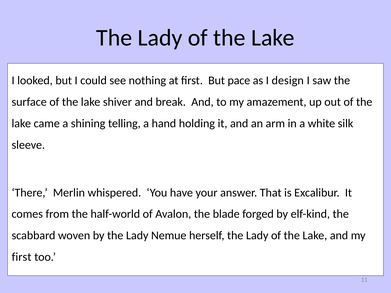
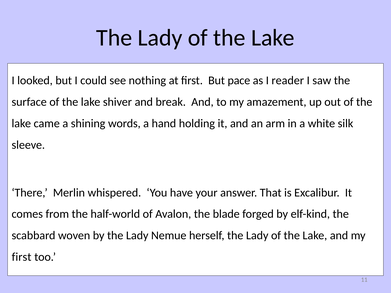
design: design -> reader (288, 81)
telling: telling -> words (124, 124)
